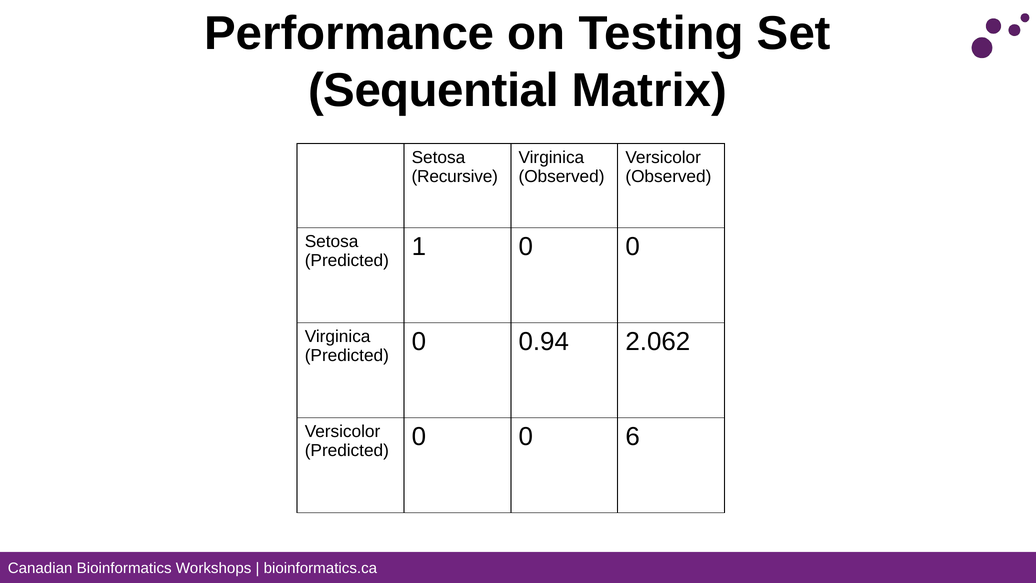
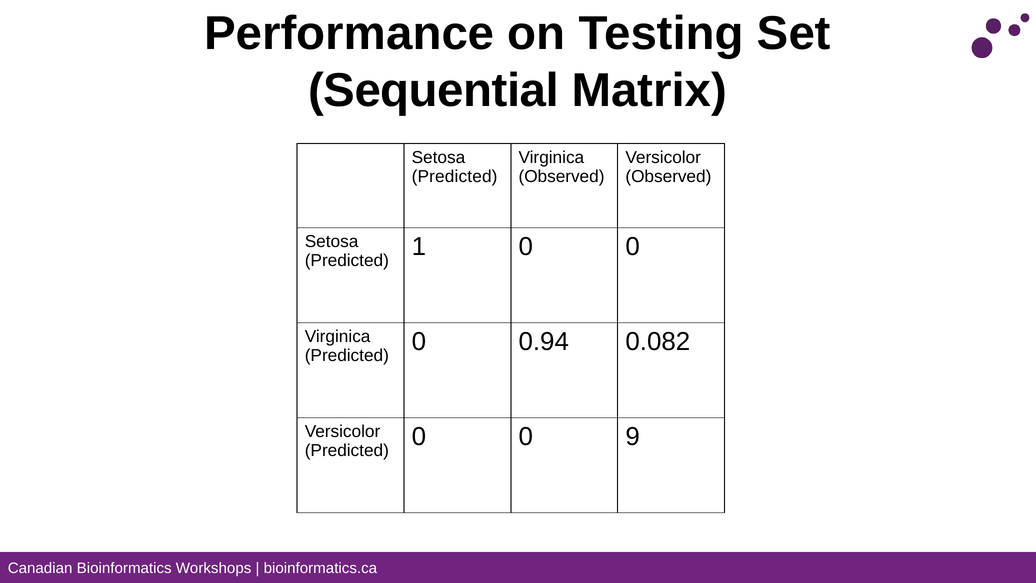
Recursive: Recursive -> Predicted (455, 177)
2.062: 2.062 -> 0.082 (658, 341)
6: 6 -> 9 (633, 436)
